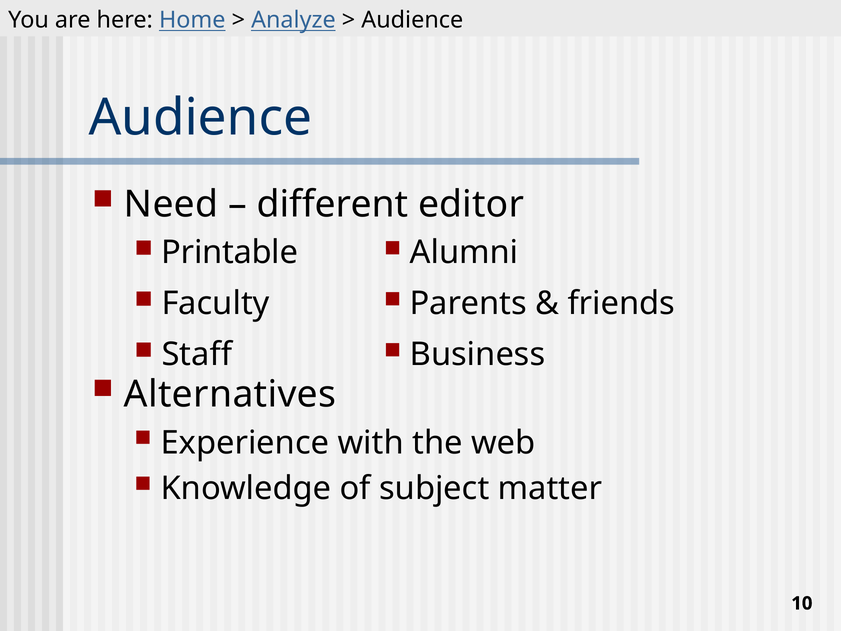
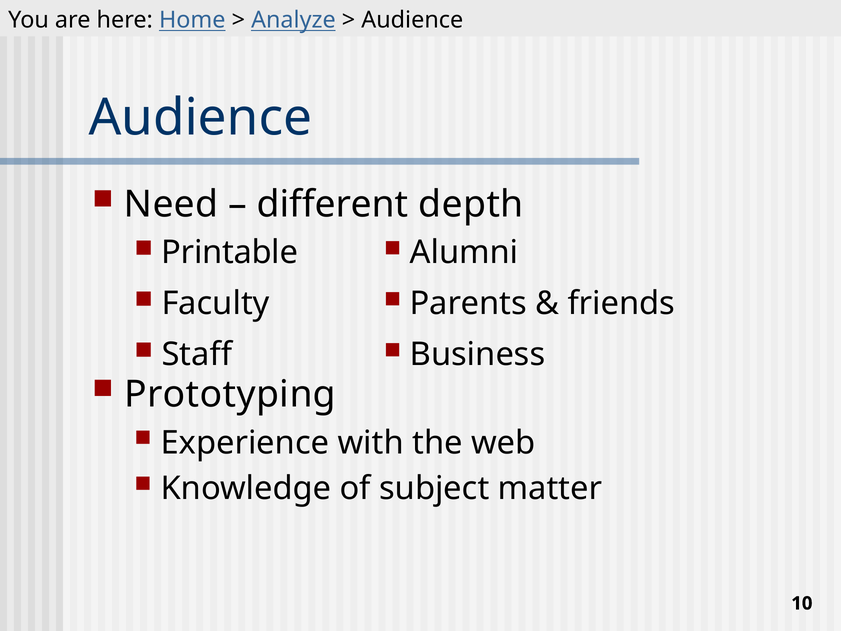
editor: editor -> depth (471, 204)
Alternatives: Alternatives -> Prototyping (230, 394)
